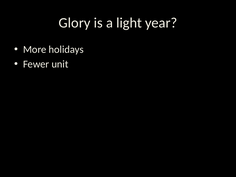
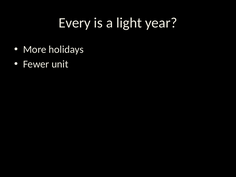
Glory: Glory -> Every (75, 23)
